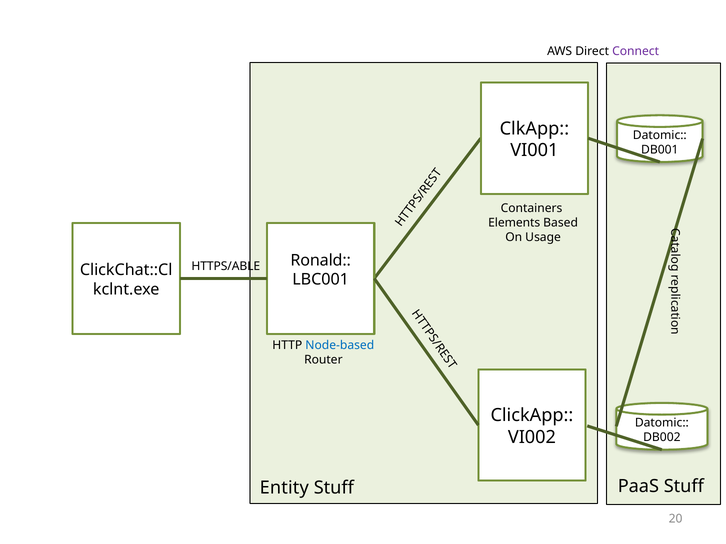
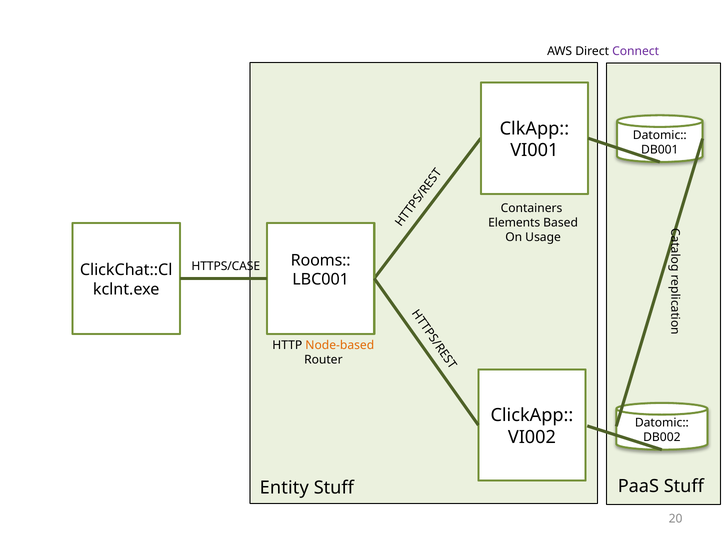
Ronald: Ronald -> Rooms (321, 260)
HTTPS/ABLE: HTTPS/ABLE -> HTTPS/CASE (226, 267)
Node-based colour: blue -> orange (340, 346)
